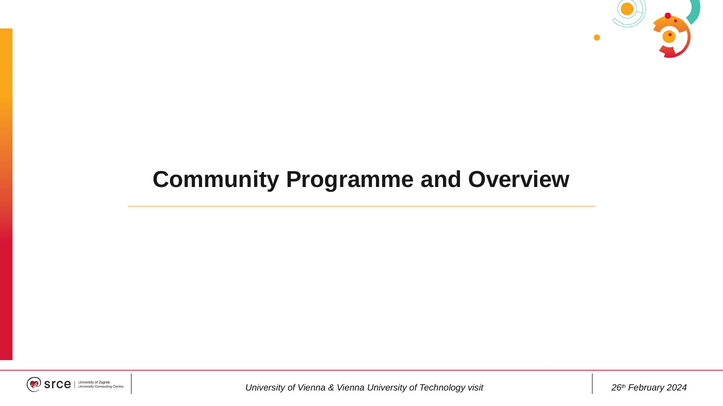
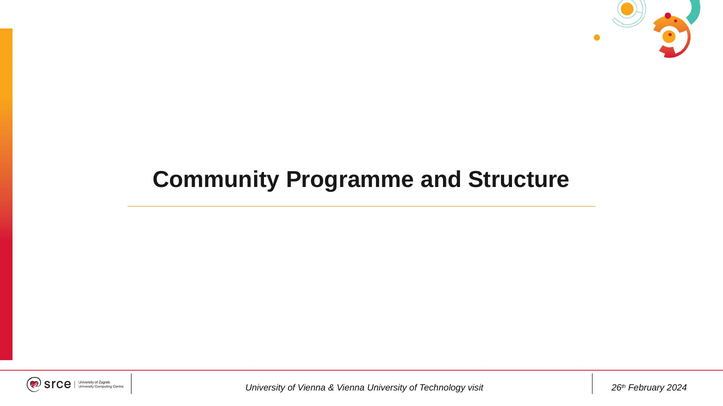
Overview: Overview -> Structure (519, 180)
